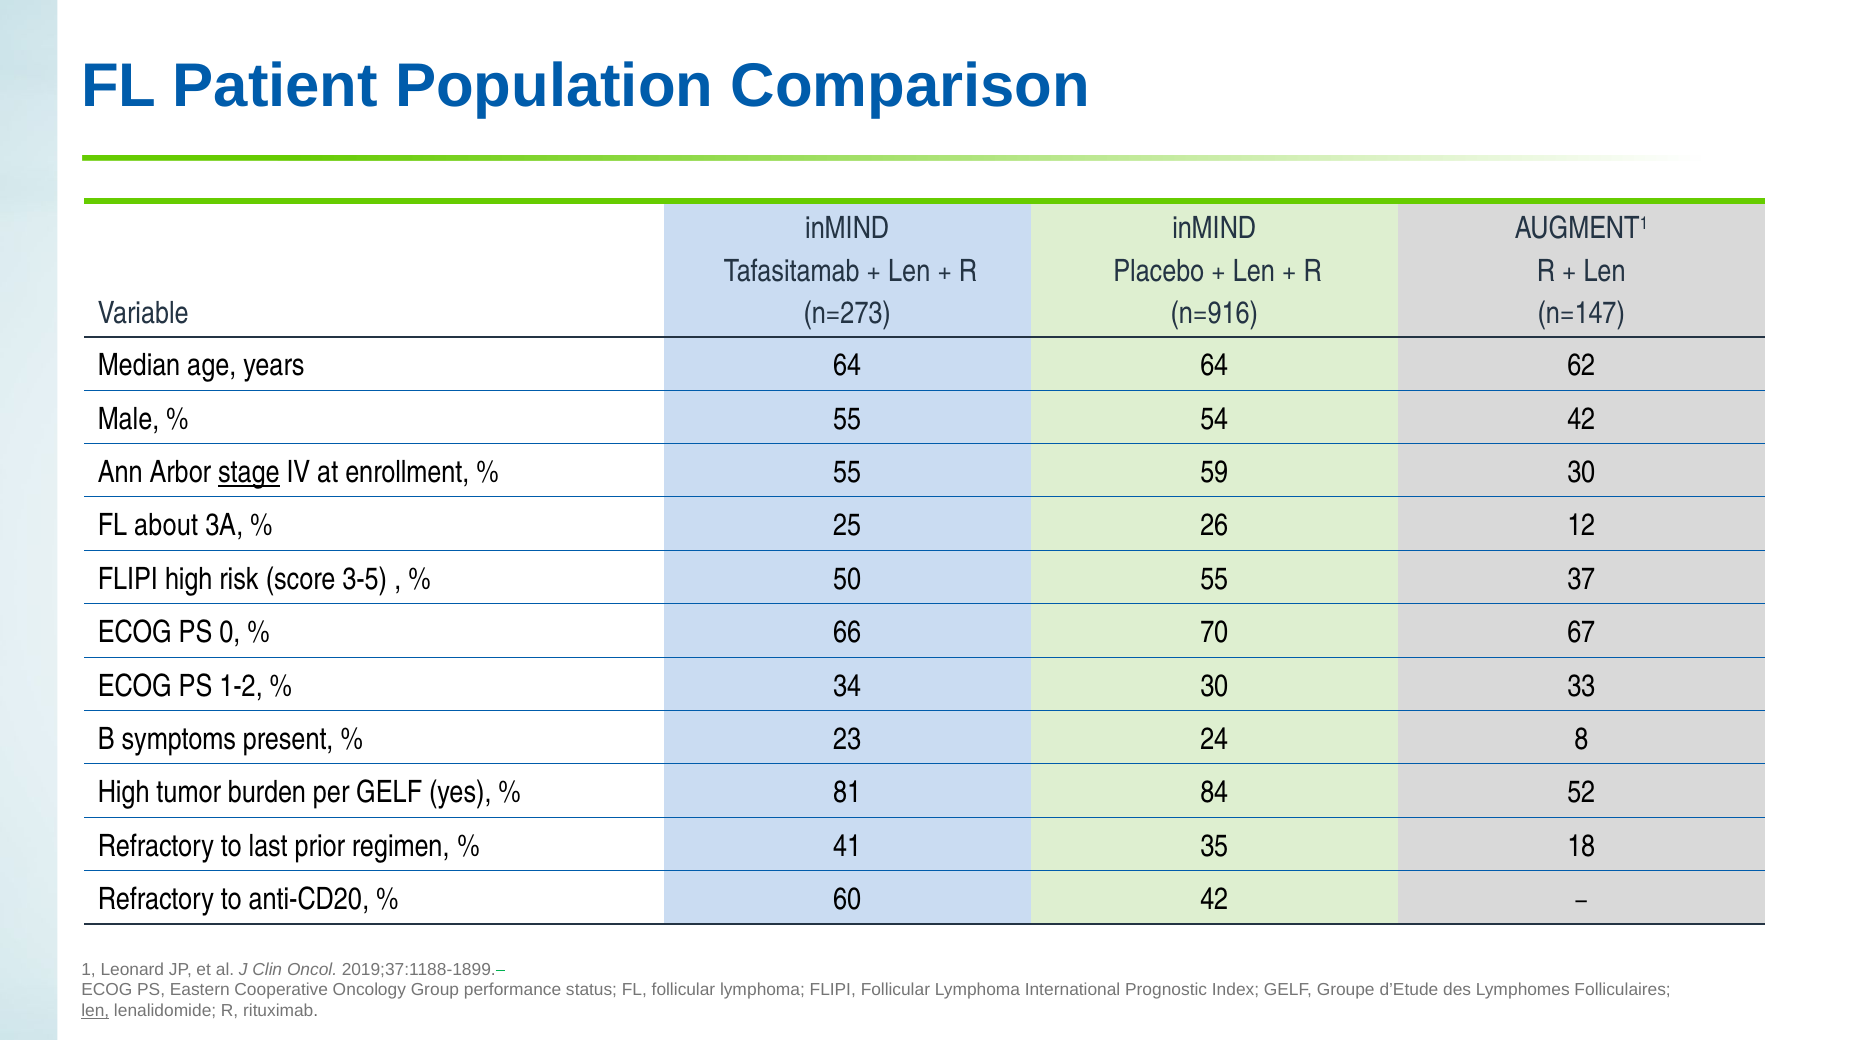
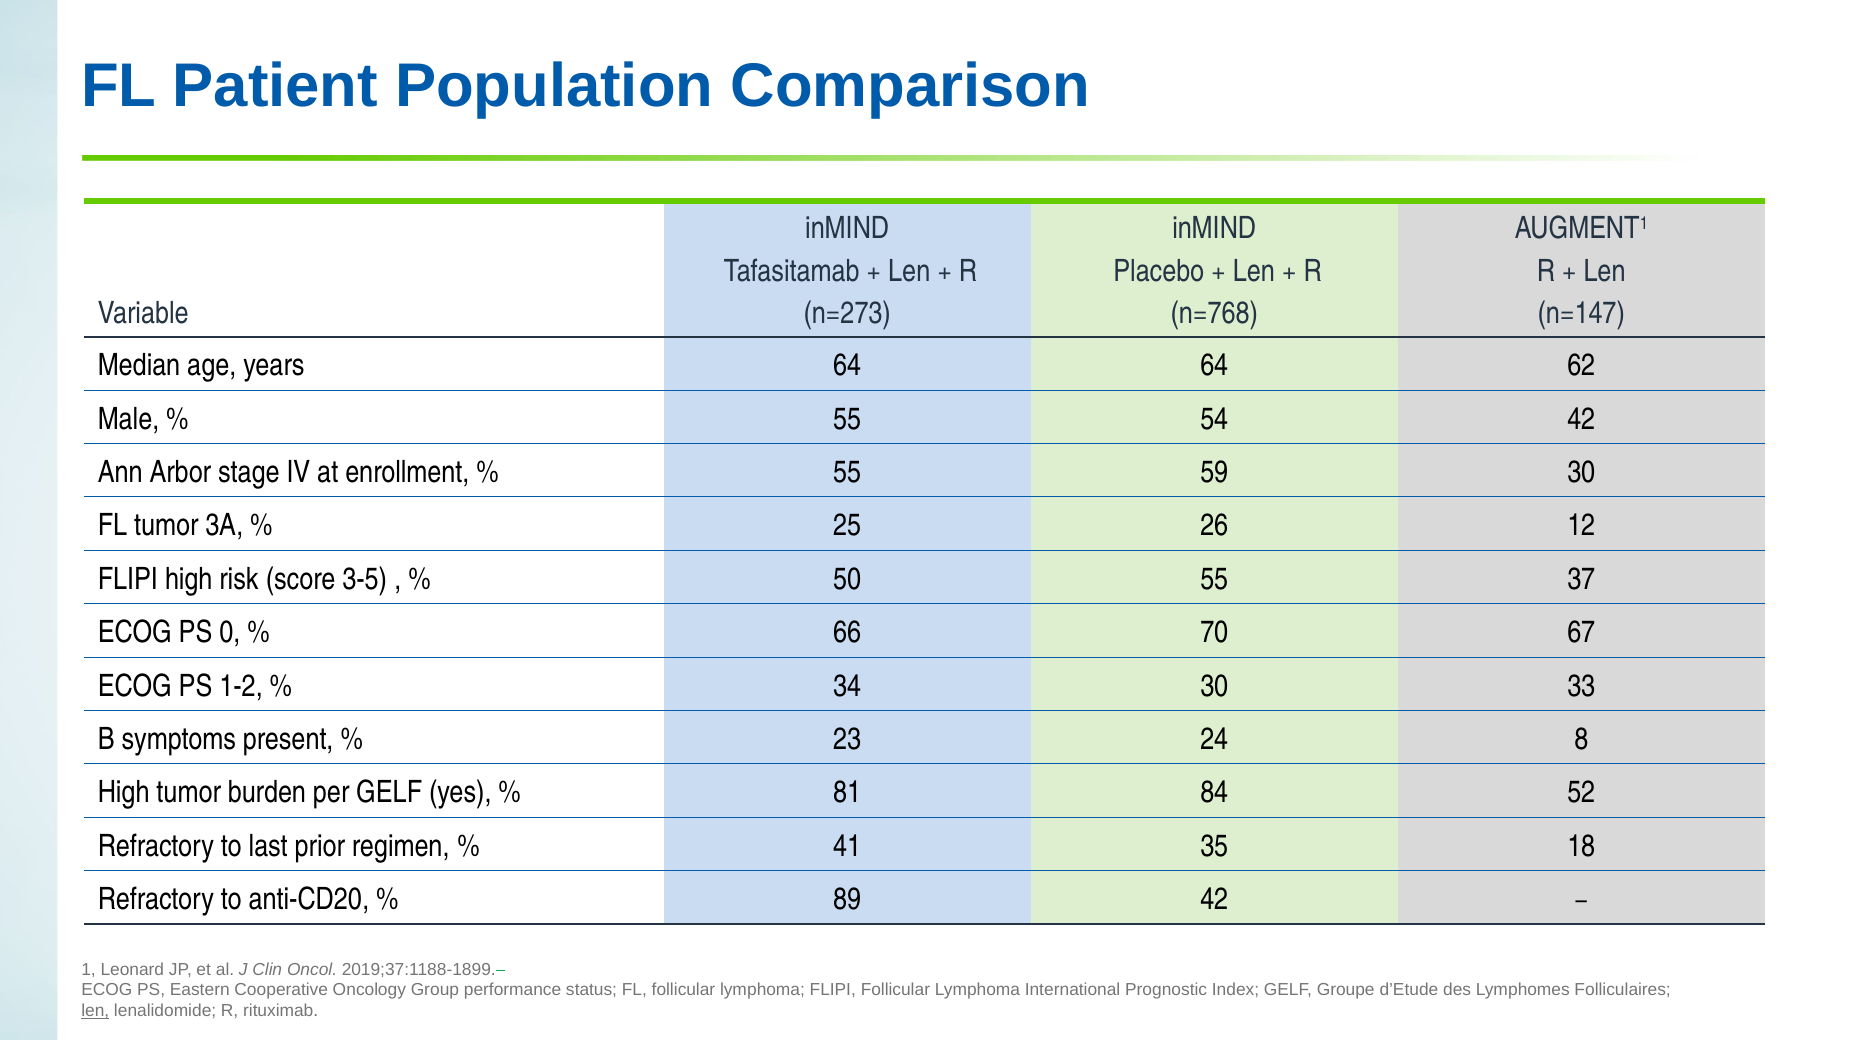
n=916: n=916 -> n=768 (1214, 313)
stage underline: present -> none (249, 472)
FL about: about -> tumor (166, 526)
60: 60 -> 89 (847, 900)
